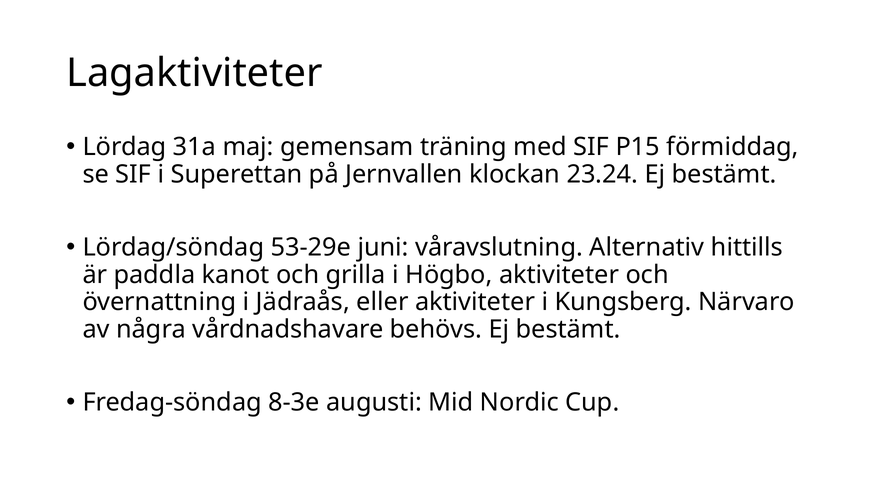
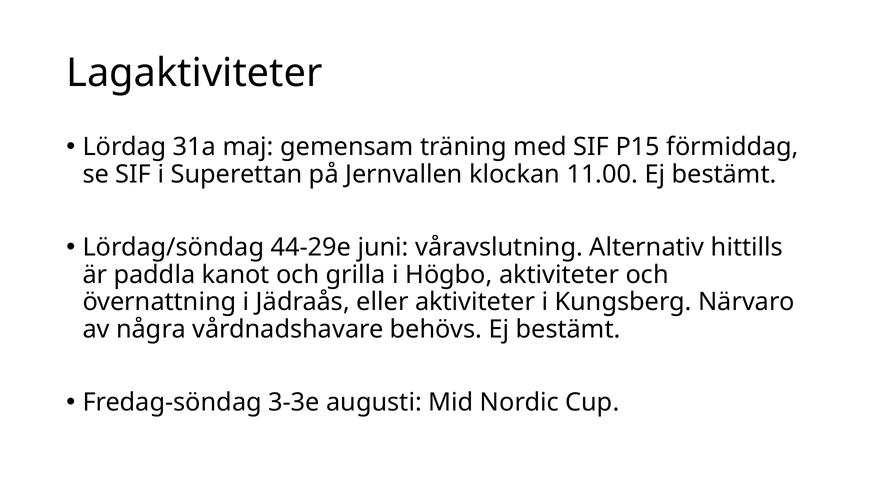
23.24: 23.24 -> 11.00 (602, 174)
53-29e: 53-29e -> 44-29e (311, 247)
8-3e: 8-3e -> 3-3e (294, 402)
